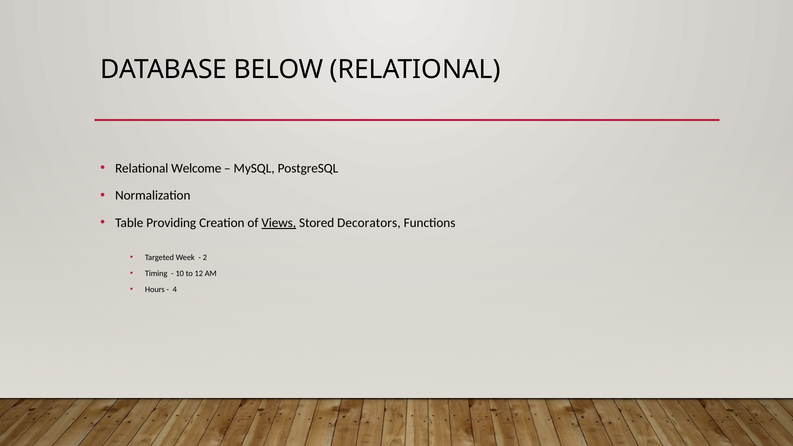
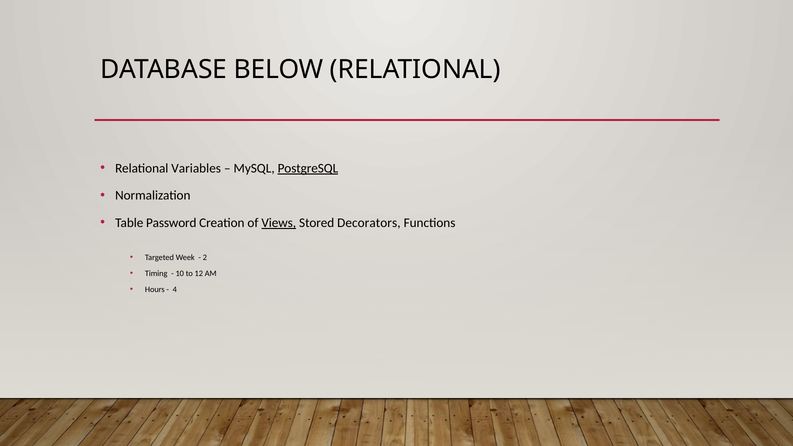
Welcome: Welcome -> Variables (196, 168)
PostgreSQL underline: none -> present (308, 168)
Providing: Providing -> Password (171, 223)
